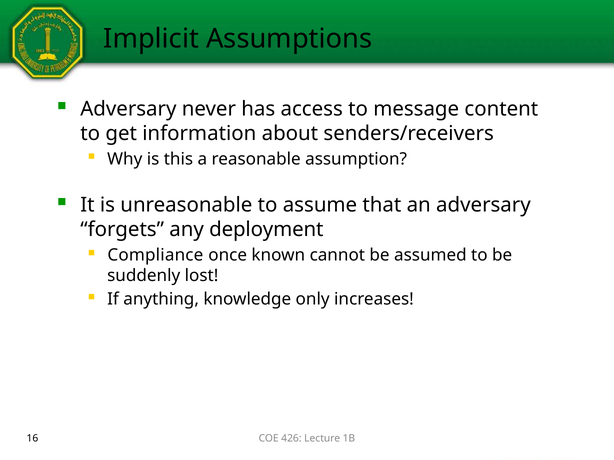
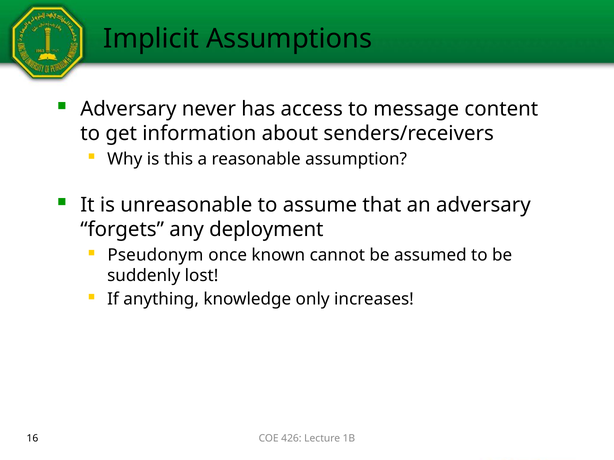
Compliance: Compliance -> Pseudonym (155, 255)
